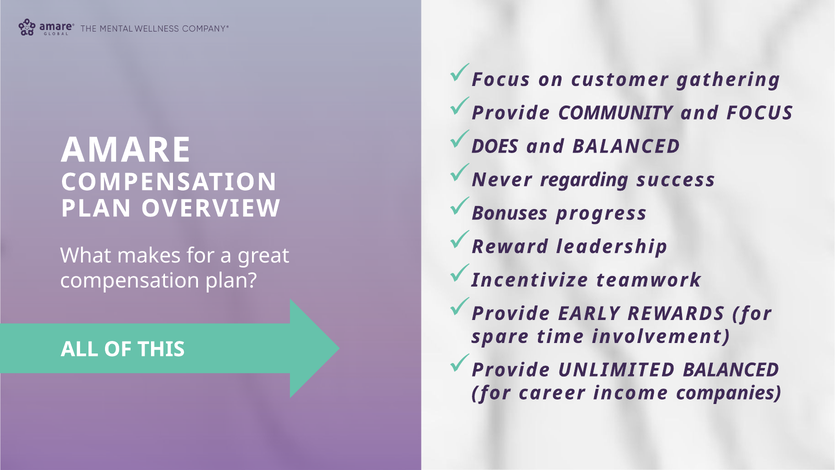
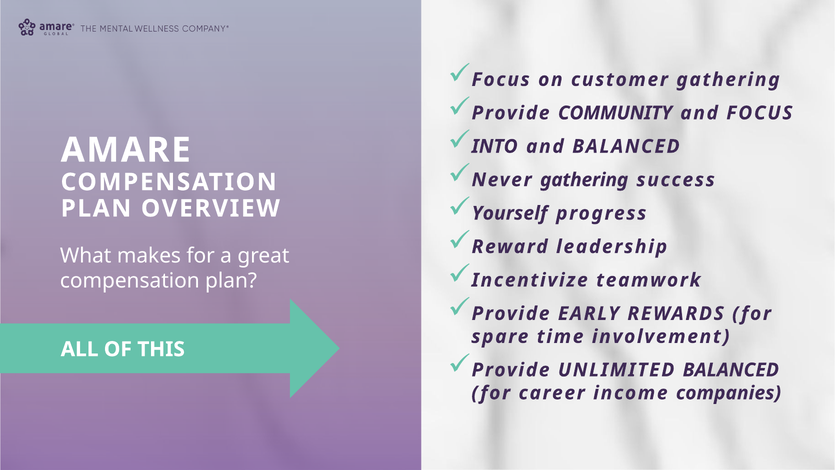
DOES: DOES -> INTO (495, 146)
Never regarding: regarding -> gathering (584, 180)
Bonuses: Bonuses -> Yourself (510, 213)
